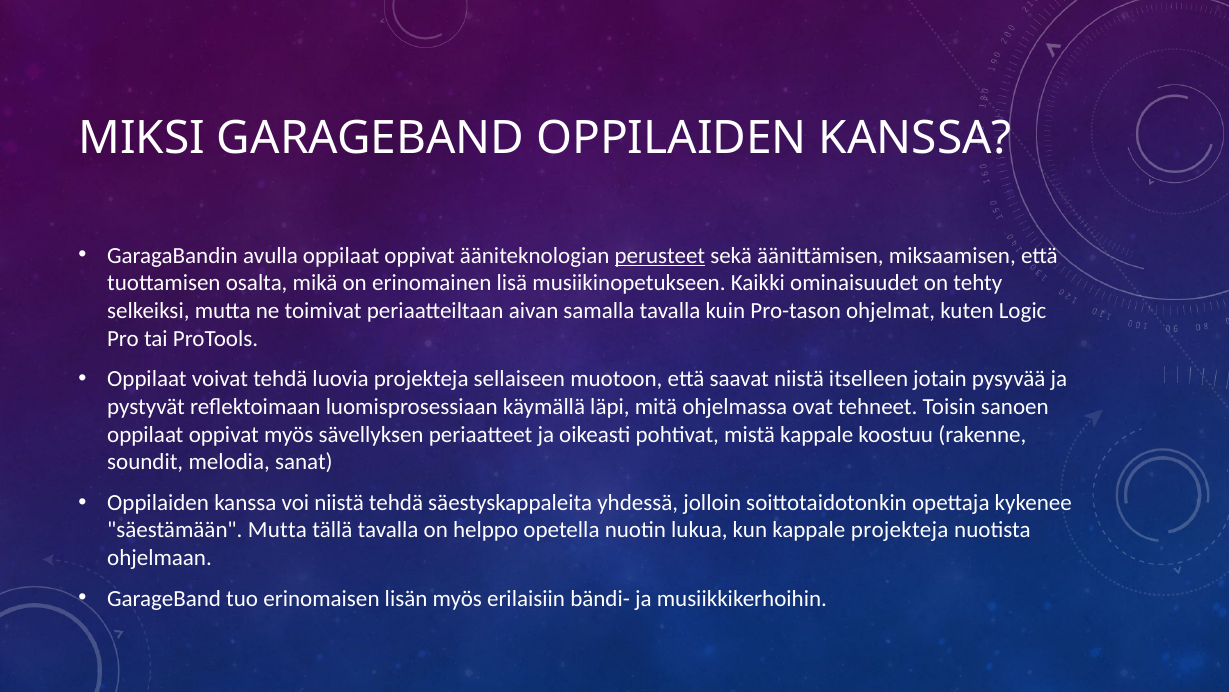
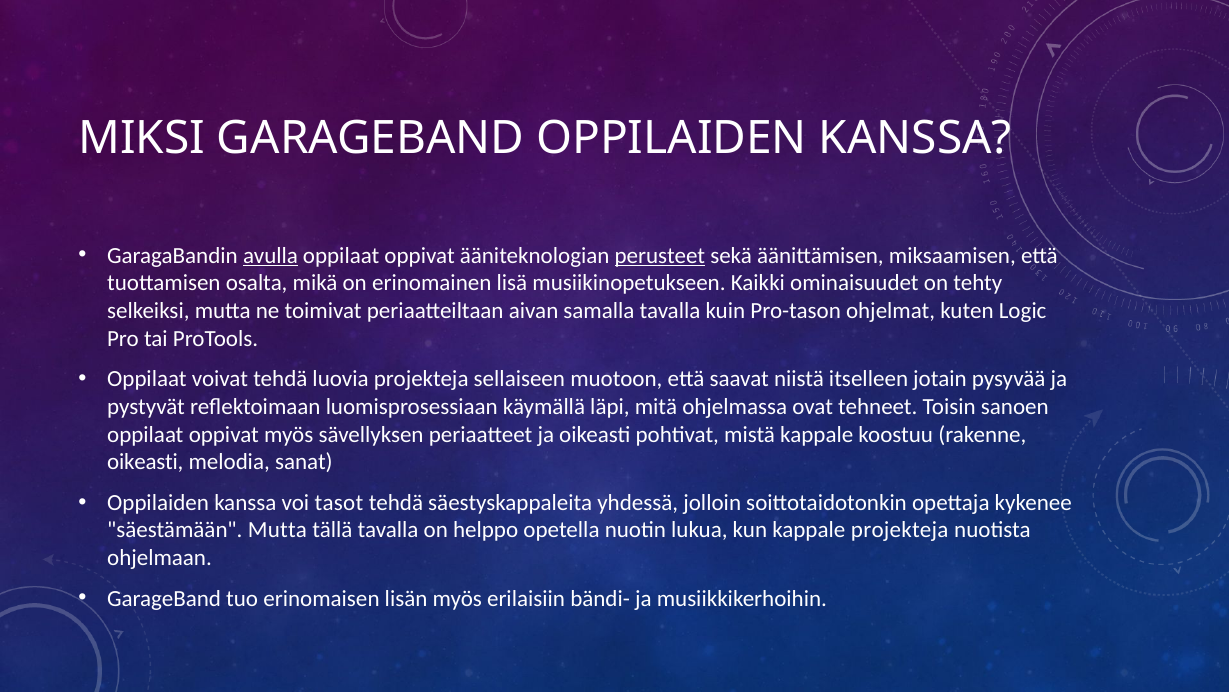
avulla underline: none -> present (270, 255)
soundit: soundit -> oikeasti (145, 462)
voi niistä: niistä -> tasot (339, 502)
